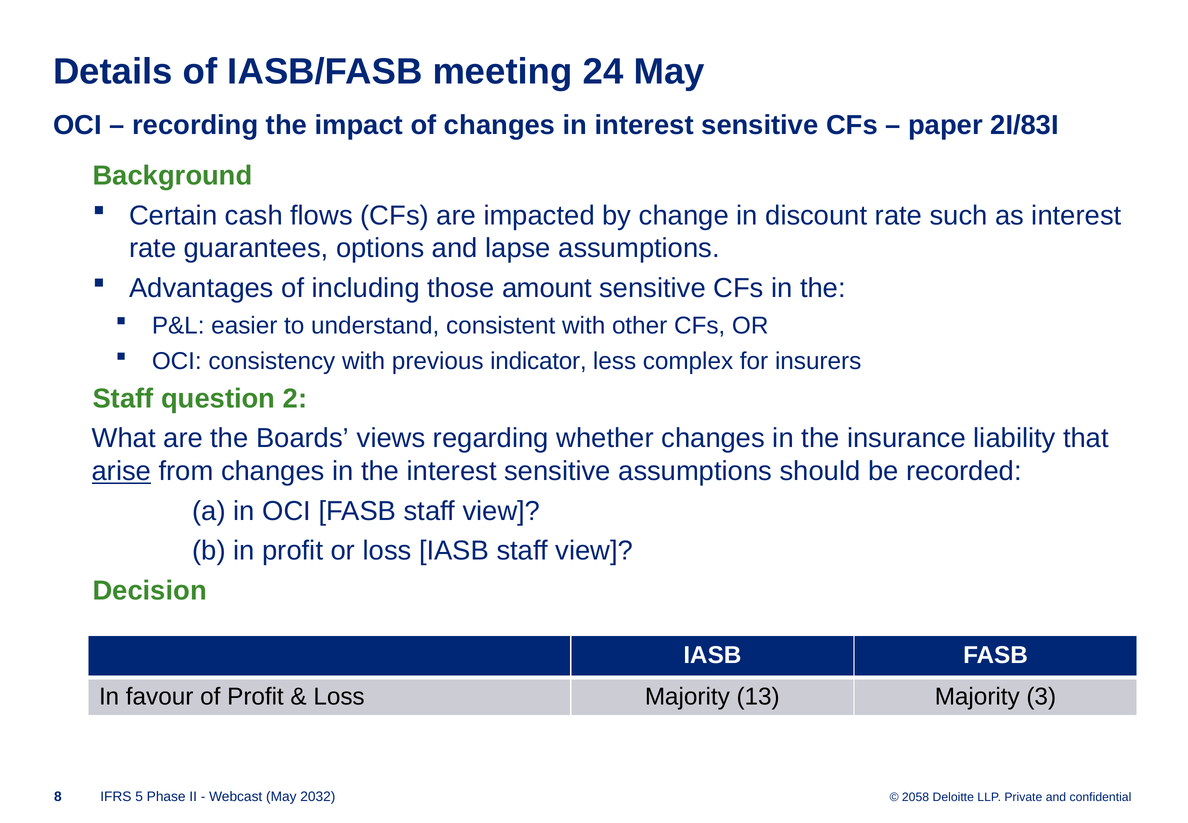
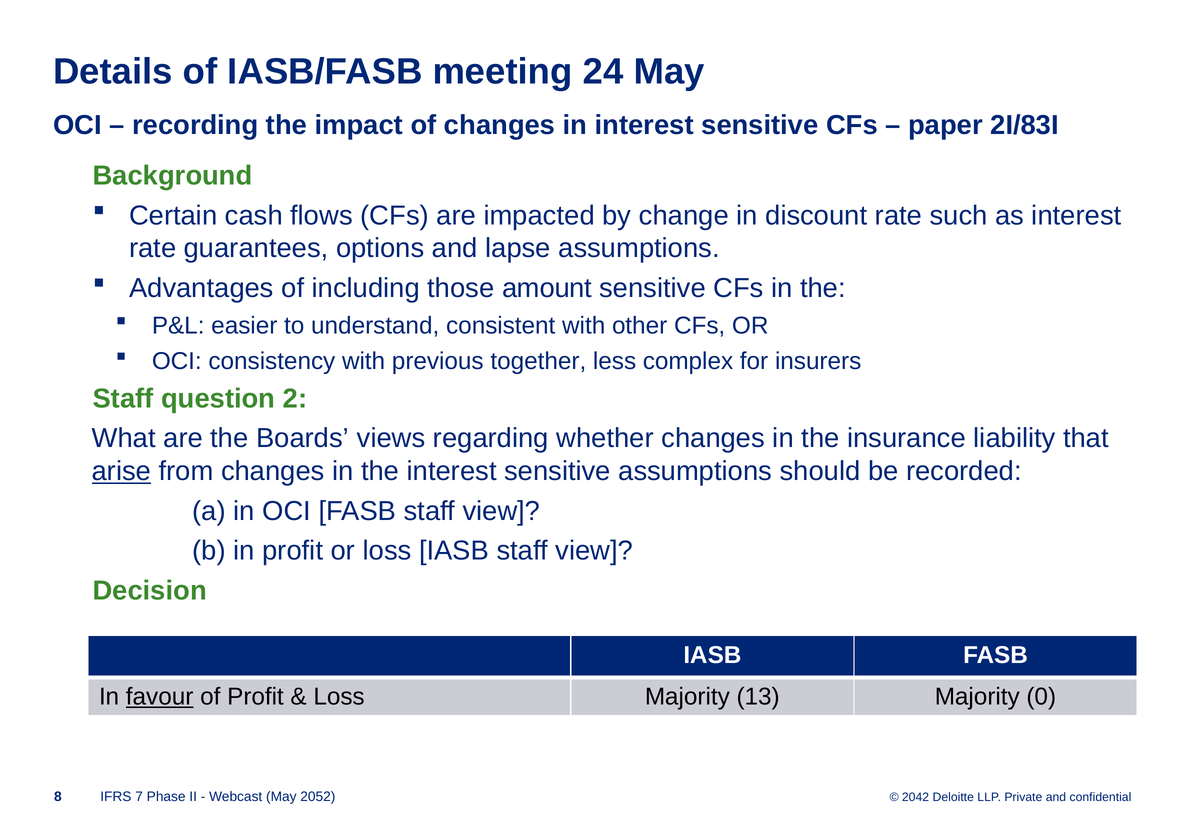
indicator: indicator -> together (538, 361)
favour underline: none -> present (160, 696)
3: 3 -> 0 (1041, 696)
5: 5 -> 7 (139, 796)
2032: 2032 -> 2052 (318, 796)
2058: 2058 -> 2042 (916, 797)
